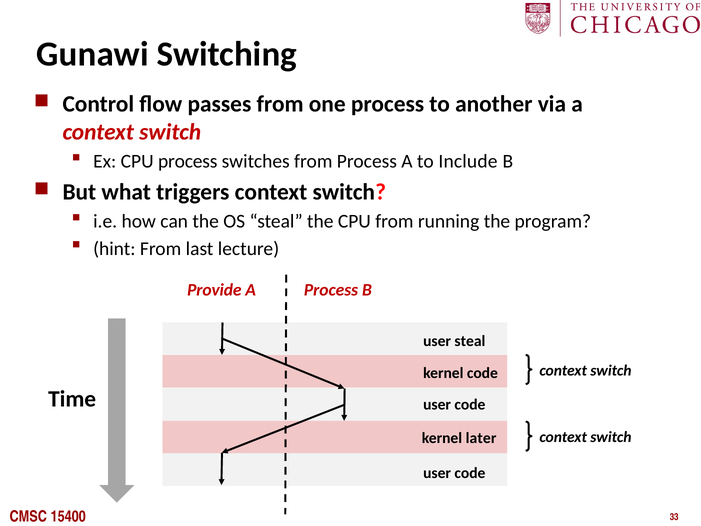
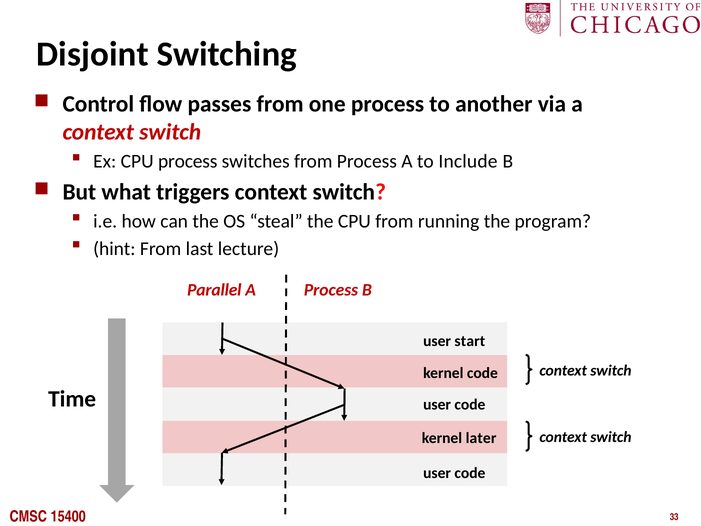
Gunawi: Gunawi -> Disjoint (92, 54)
Provide: Provide -> Parallel (214, 290)
user steal: steal -> start (470, 341)
